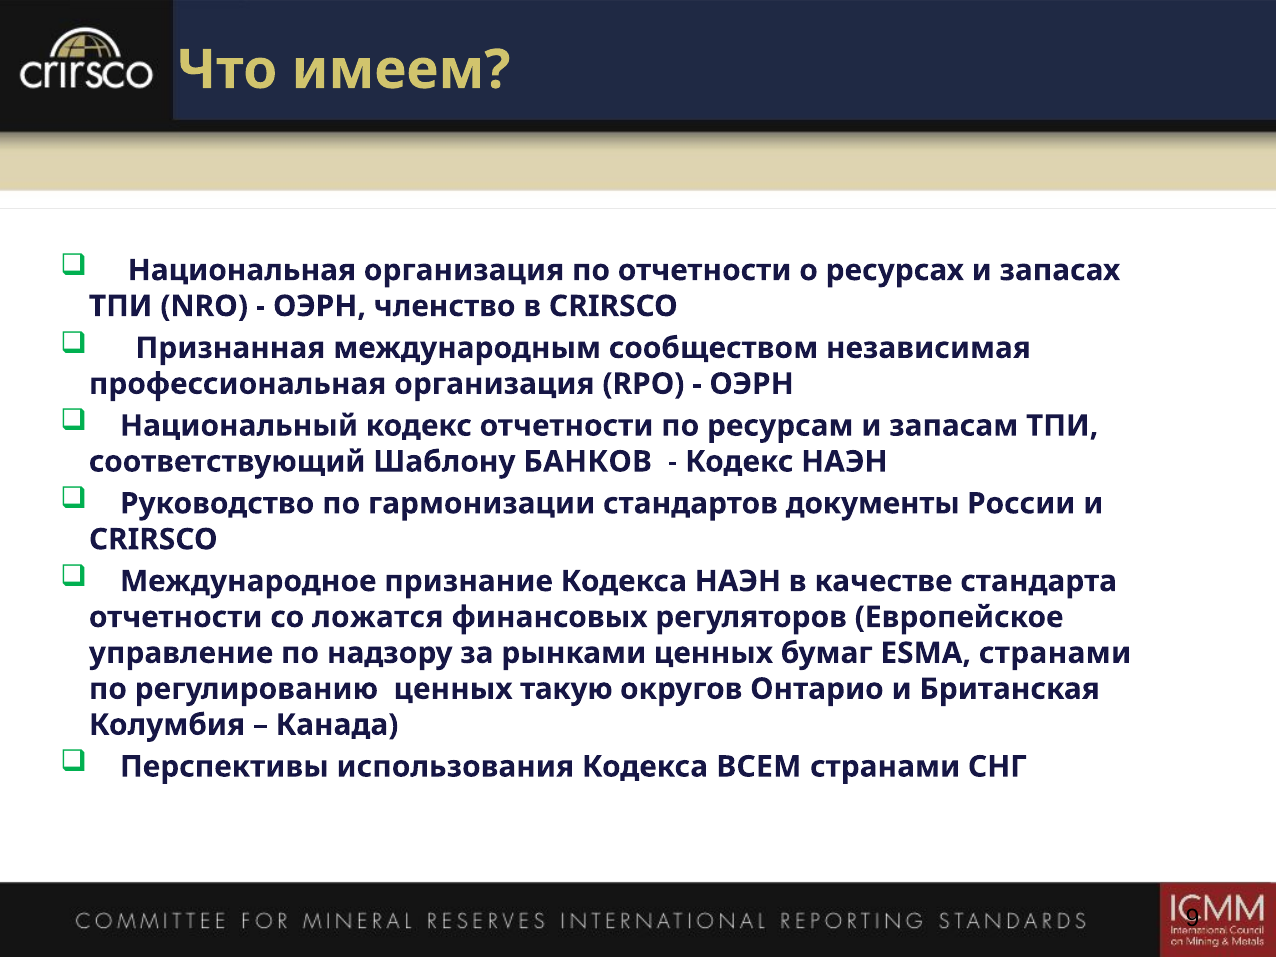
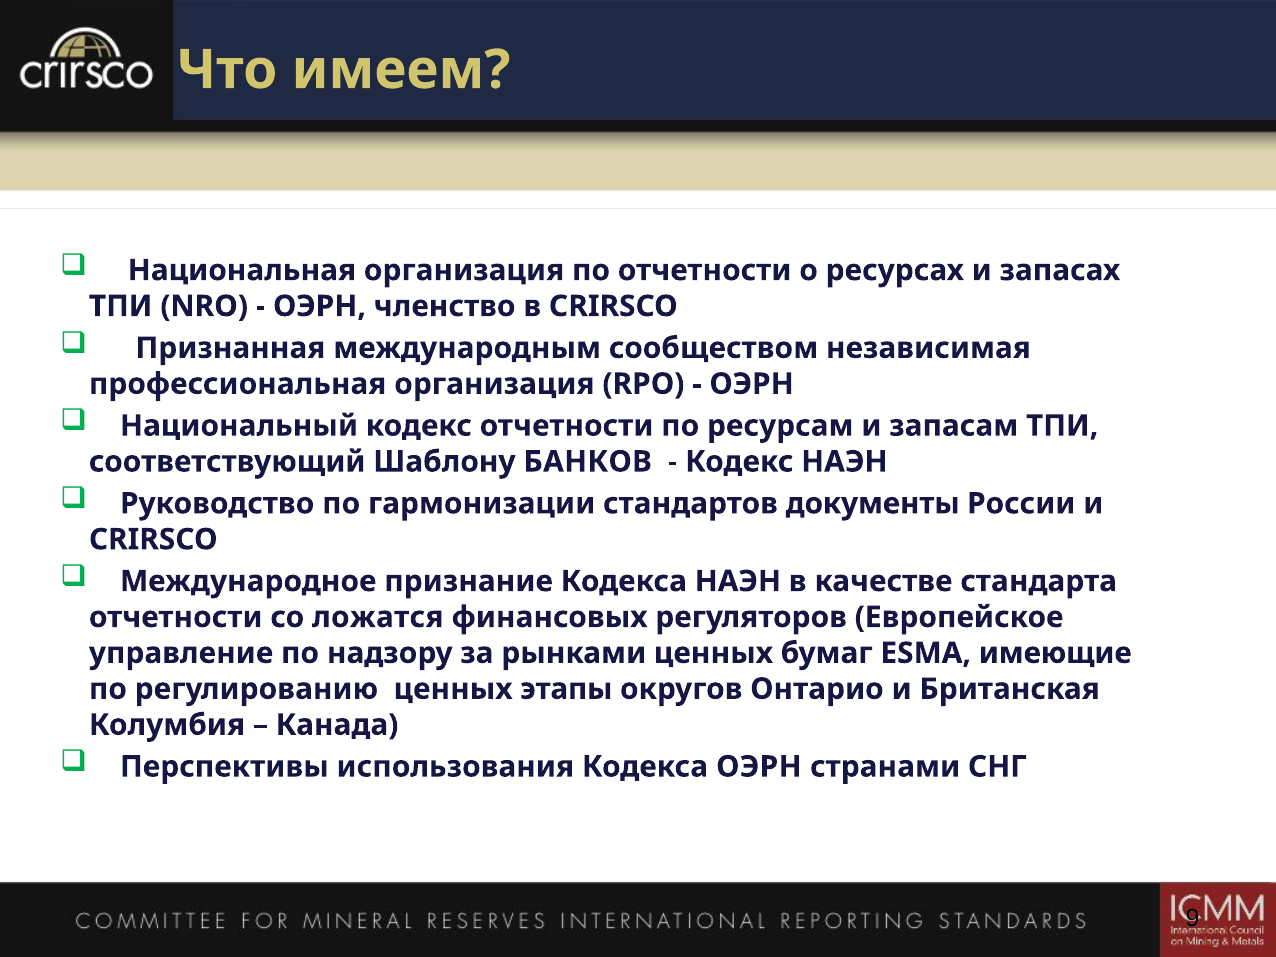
ESMA странами: странами -> имеющие (1055, 653)
такую: такую -> этапы (566, 689)
Кодекса ВСЕМ: ВСЕМ -> ОЭРН (759, 767)
